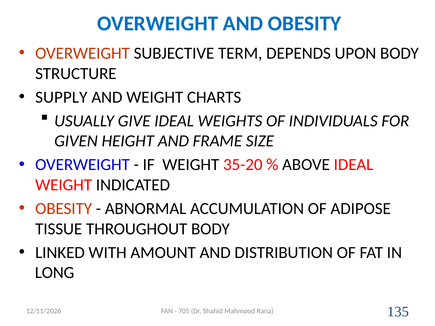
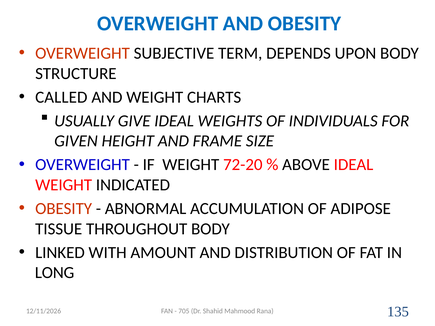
SUPPLY: SUPPLY -> CALLED (61, 97)
35-20: 35-20 -> 72-20 (243, 165)
